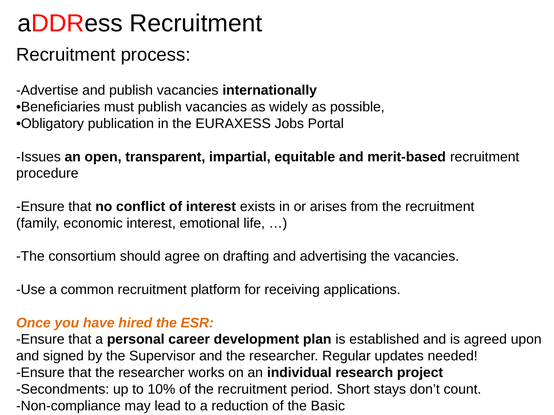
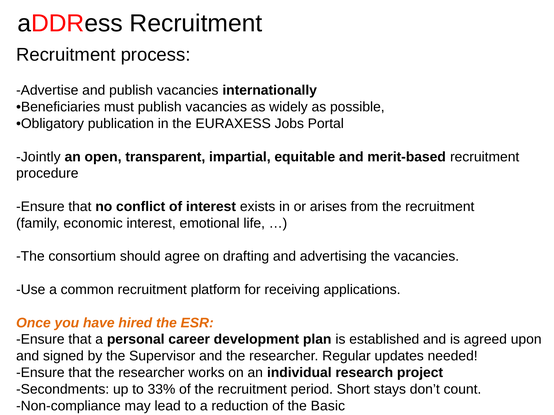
Issues: Issues -> Jointly (38, 157)
10%: 10% -> 33% (161, 390)
